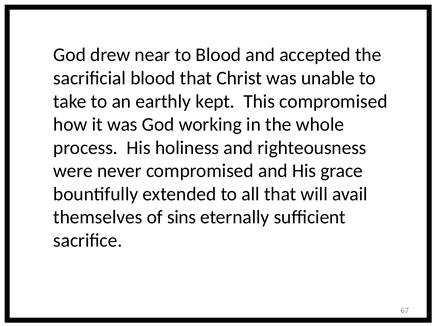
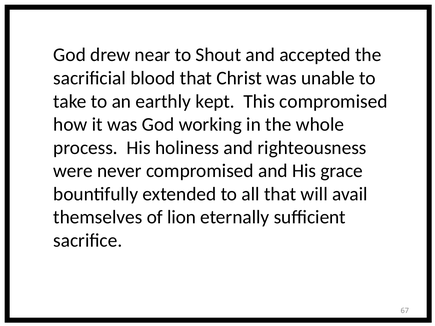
to Blood: Blood -> Shout (218, 55)
sins: sins -> lion (182, 217)
